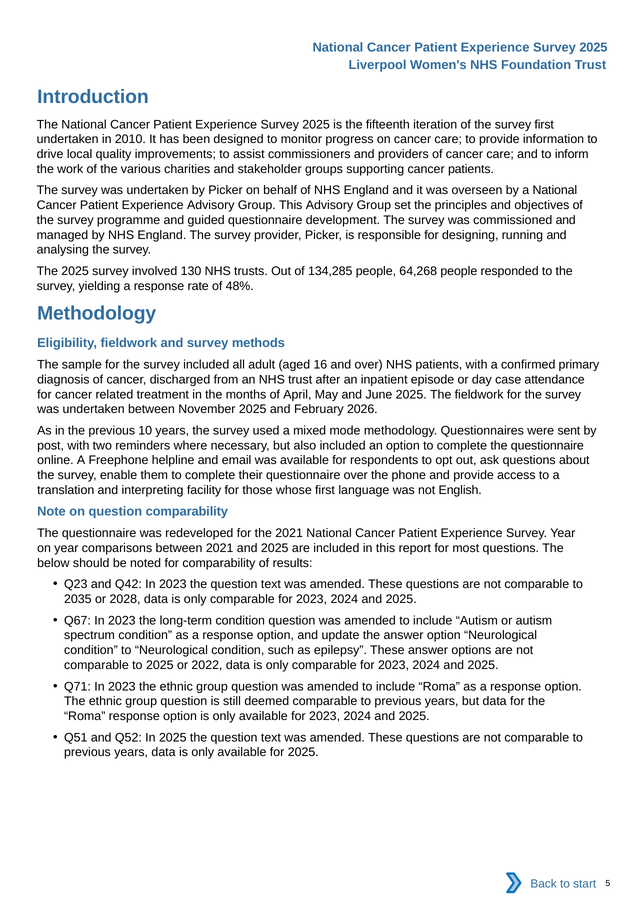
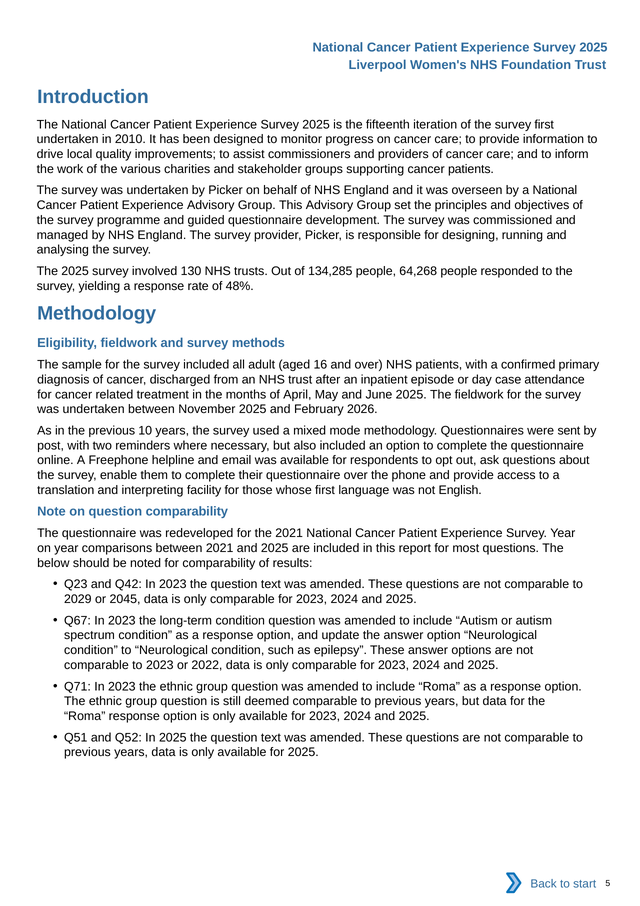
2035: 2035 -> 2029 (78, 599)
2028: 2028 -> 2045 (125, 599)
to 2025: 2025 -> 2023 (160, 665)
